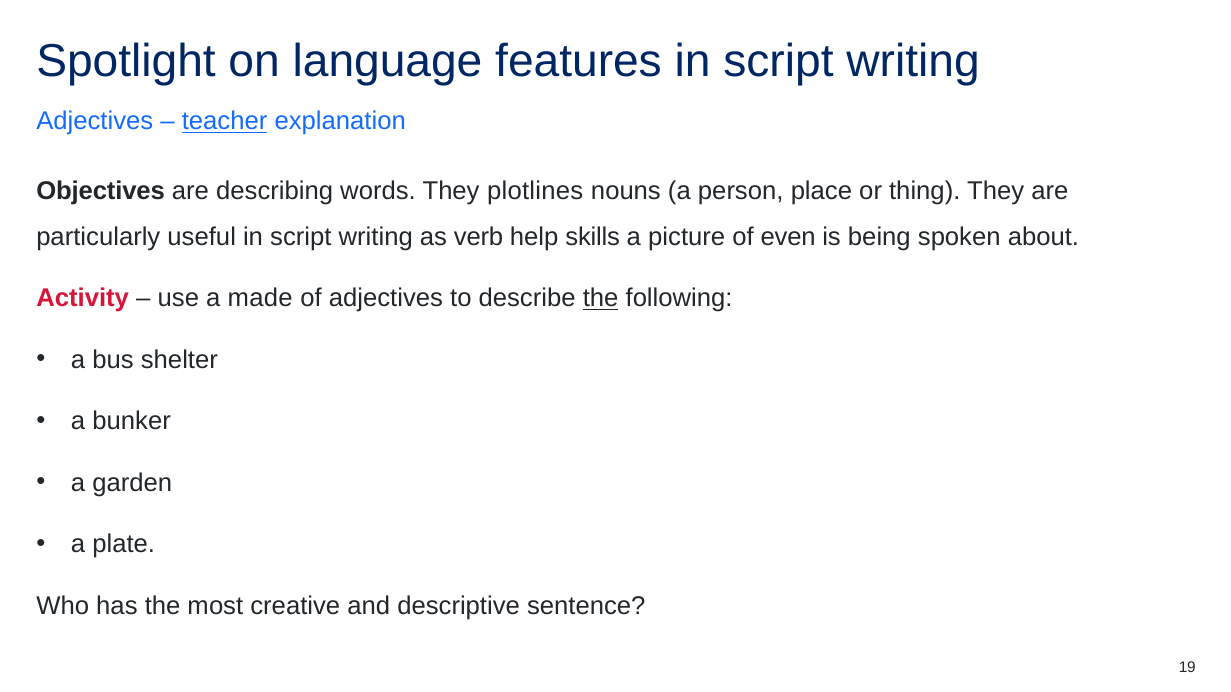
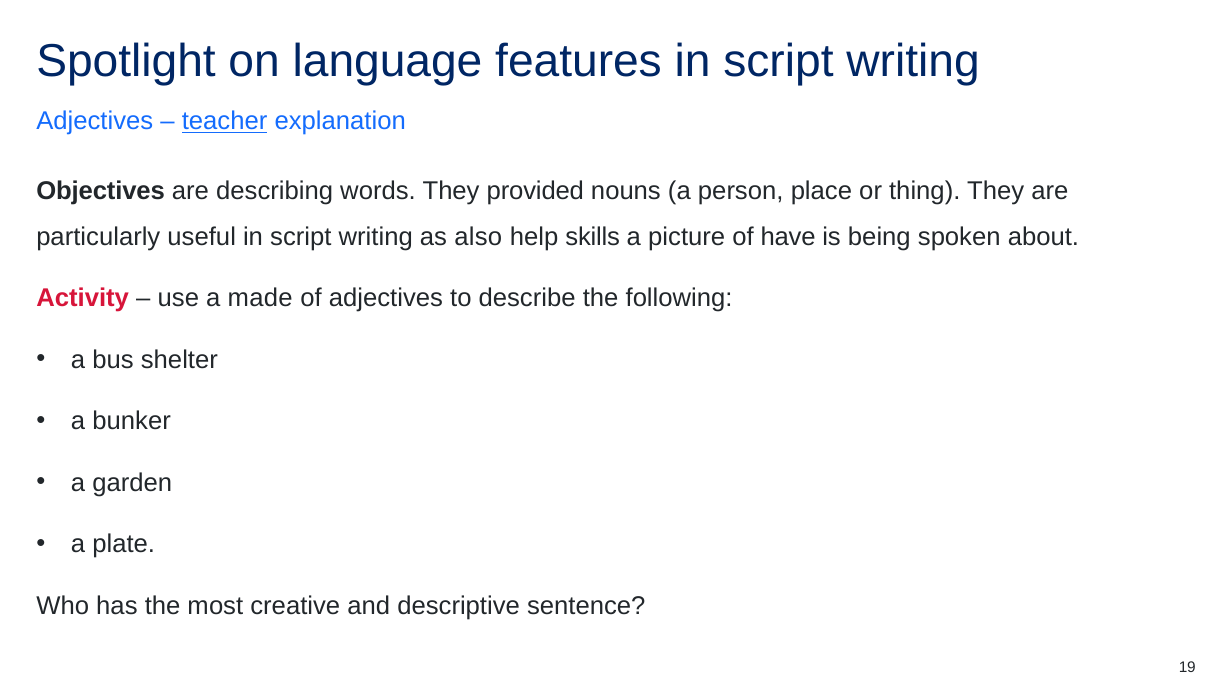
plotlines: plotlines -> provided (535, 191)
verb: verb -> also (478, 237)
even: even -> have (788, 237)
the underline: present -> none (601, 298)
